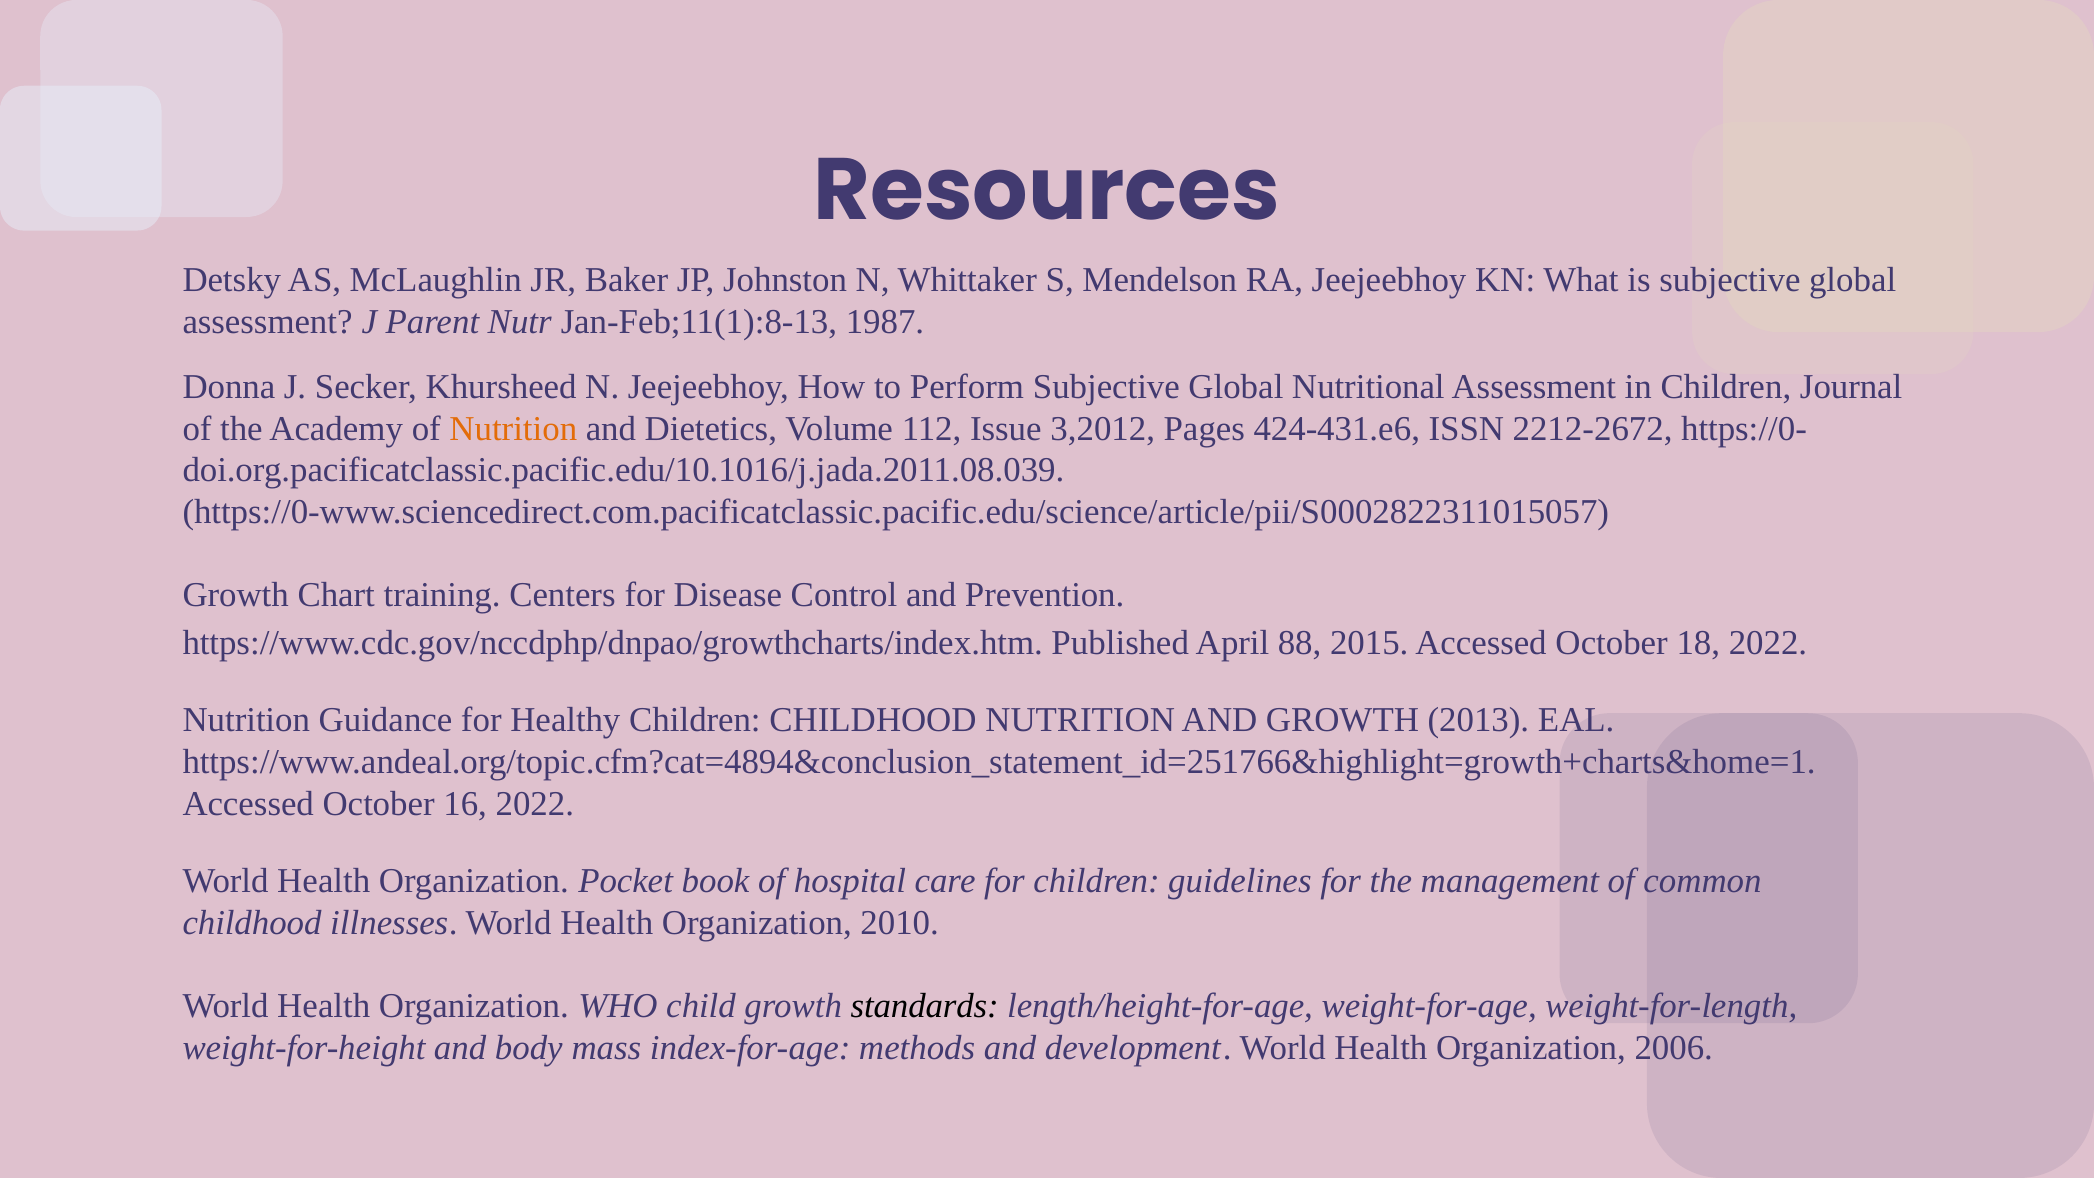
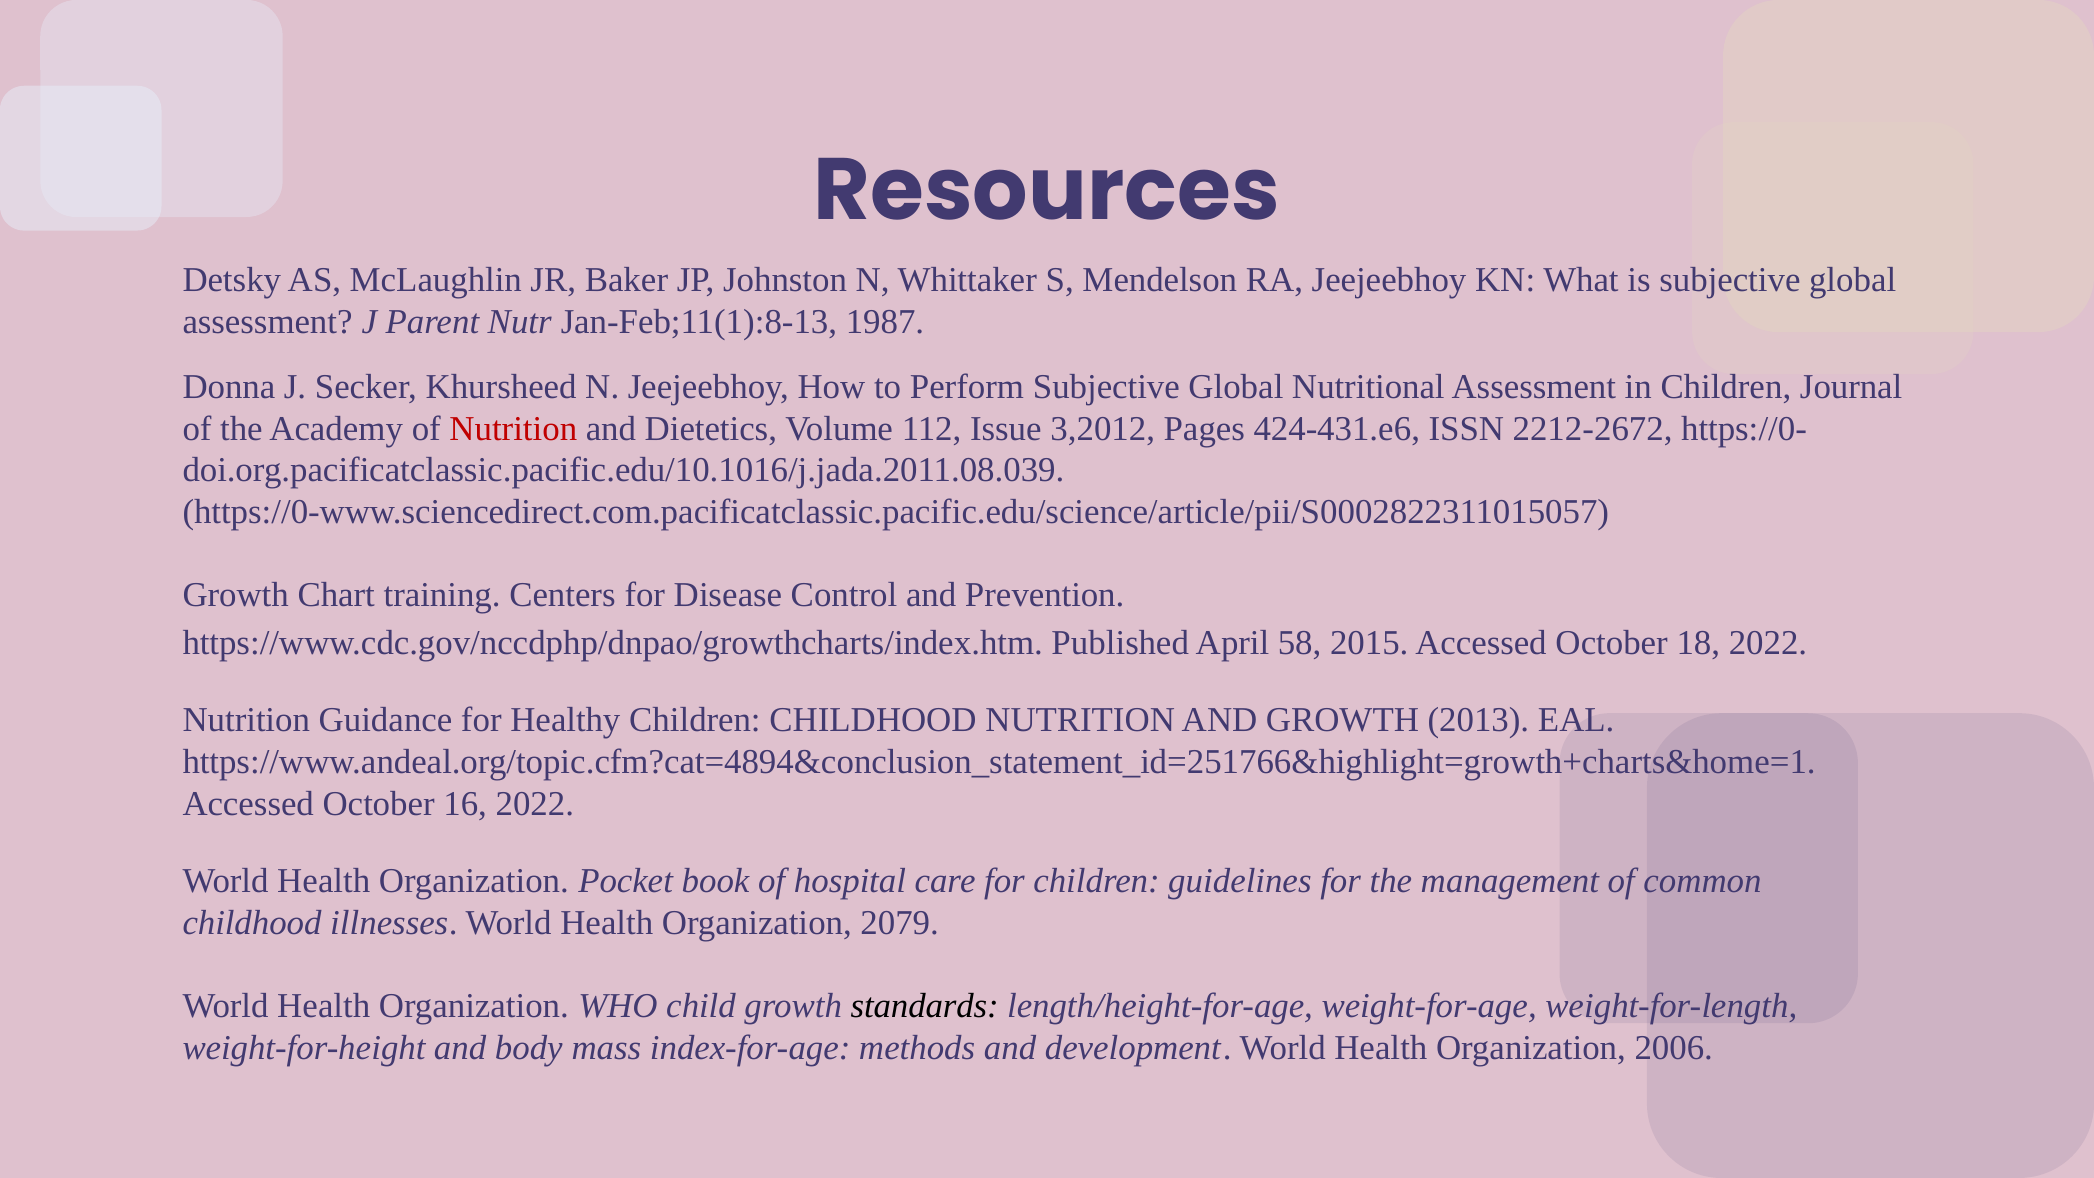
Nutrition colour: orange -> red (513, 428)
88: 88 -> 58 (1300, 643)
2010: 2010 -> 2079 (900, 923)
